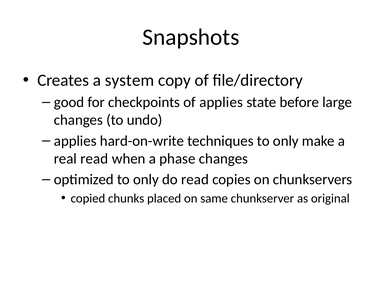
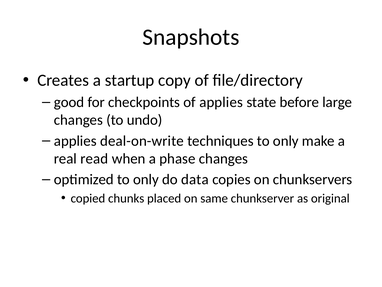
system: system -> startup (130, 80)
hard-on-write: hard-on-write -> deal-on-write (142, 141)
do read: read -> data (195, 179)
